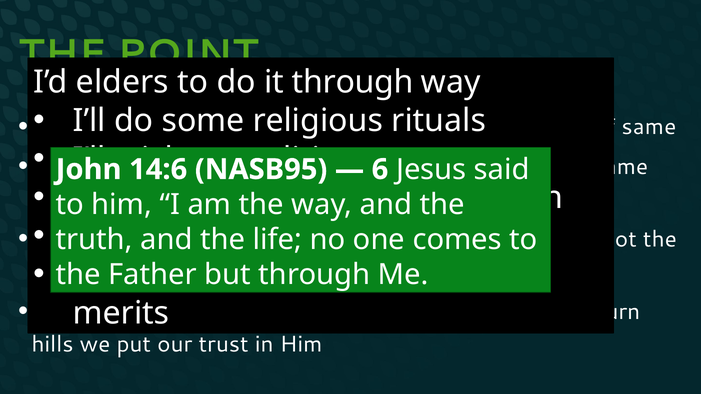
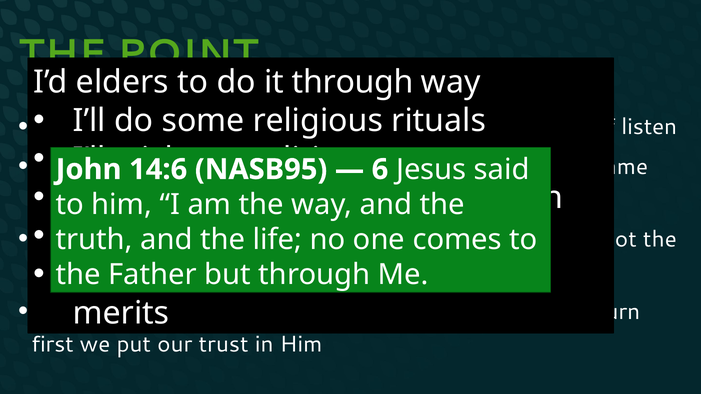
same: same -> listen (649, 127)
hills: hills -> first (53, 344)
